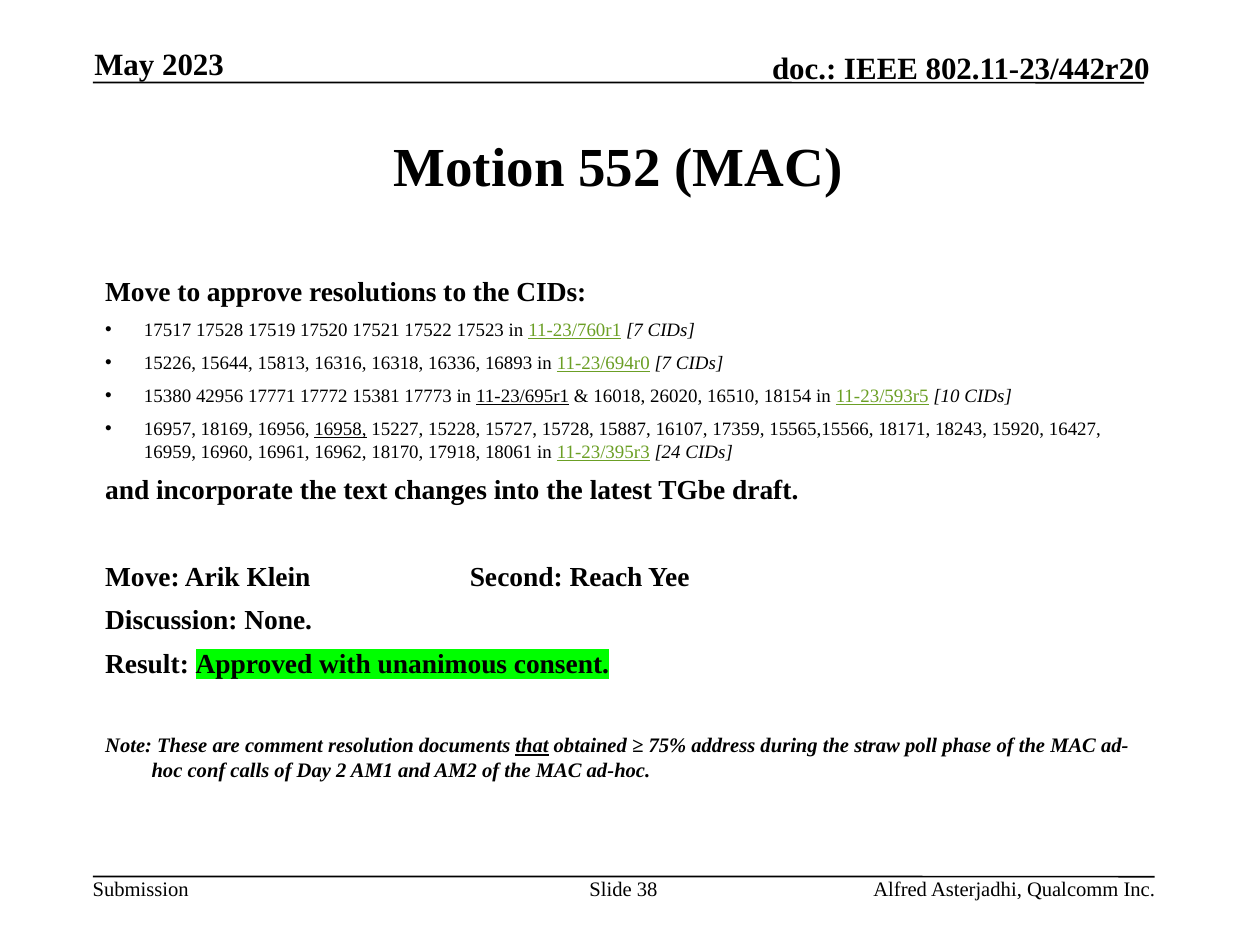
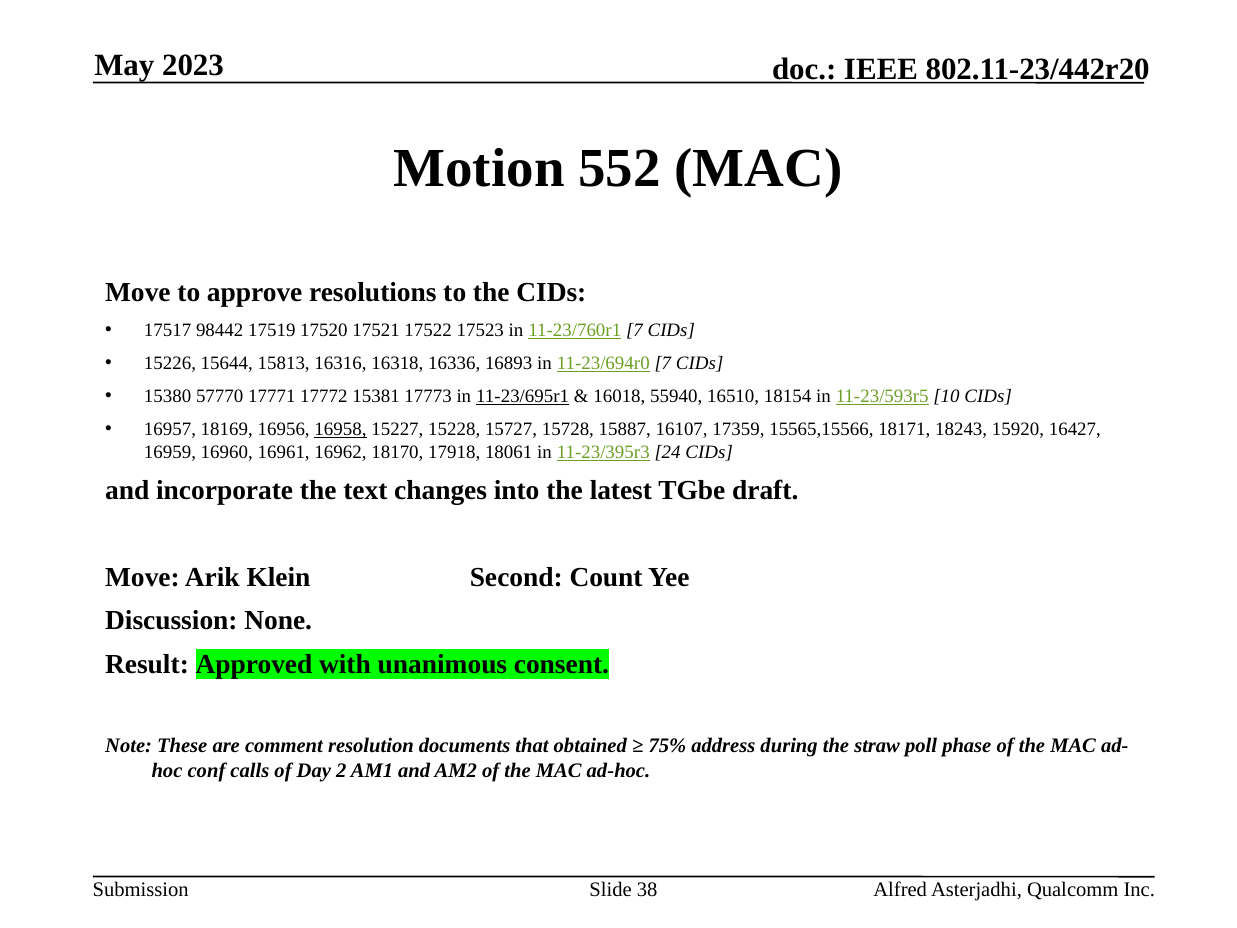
17528: 17528 -> 98442 (220, 330)
42956: 42956 -> 57770 (220, 396)
26020: 26020 -> 55940 (676, 396)
Reach: Reach -> Count (606, 577)
that underline: present -> none (532, 746)
